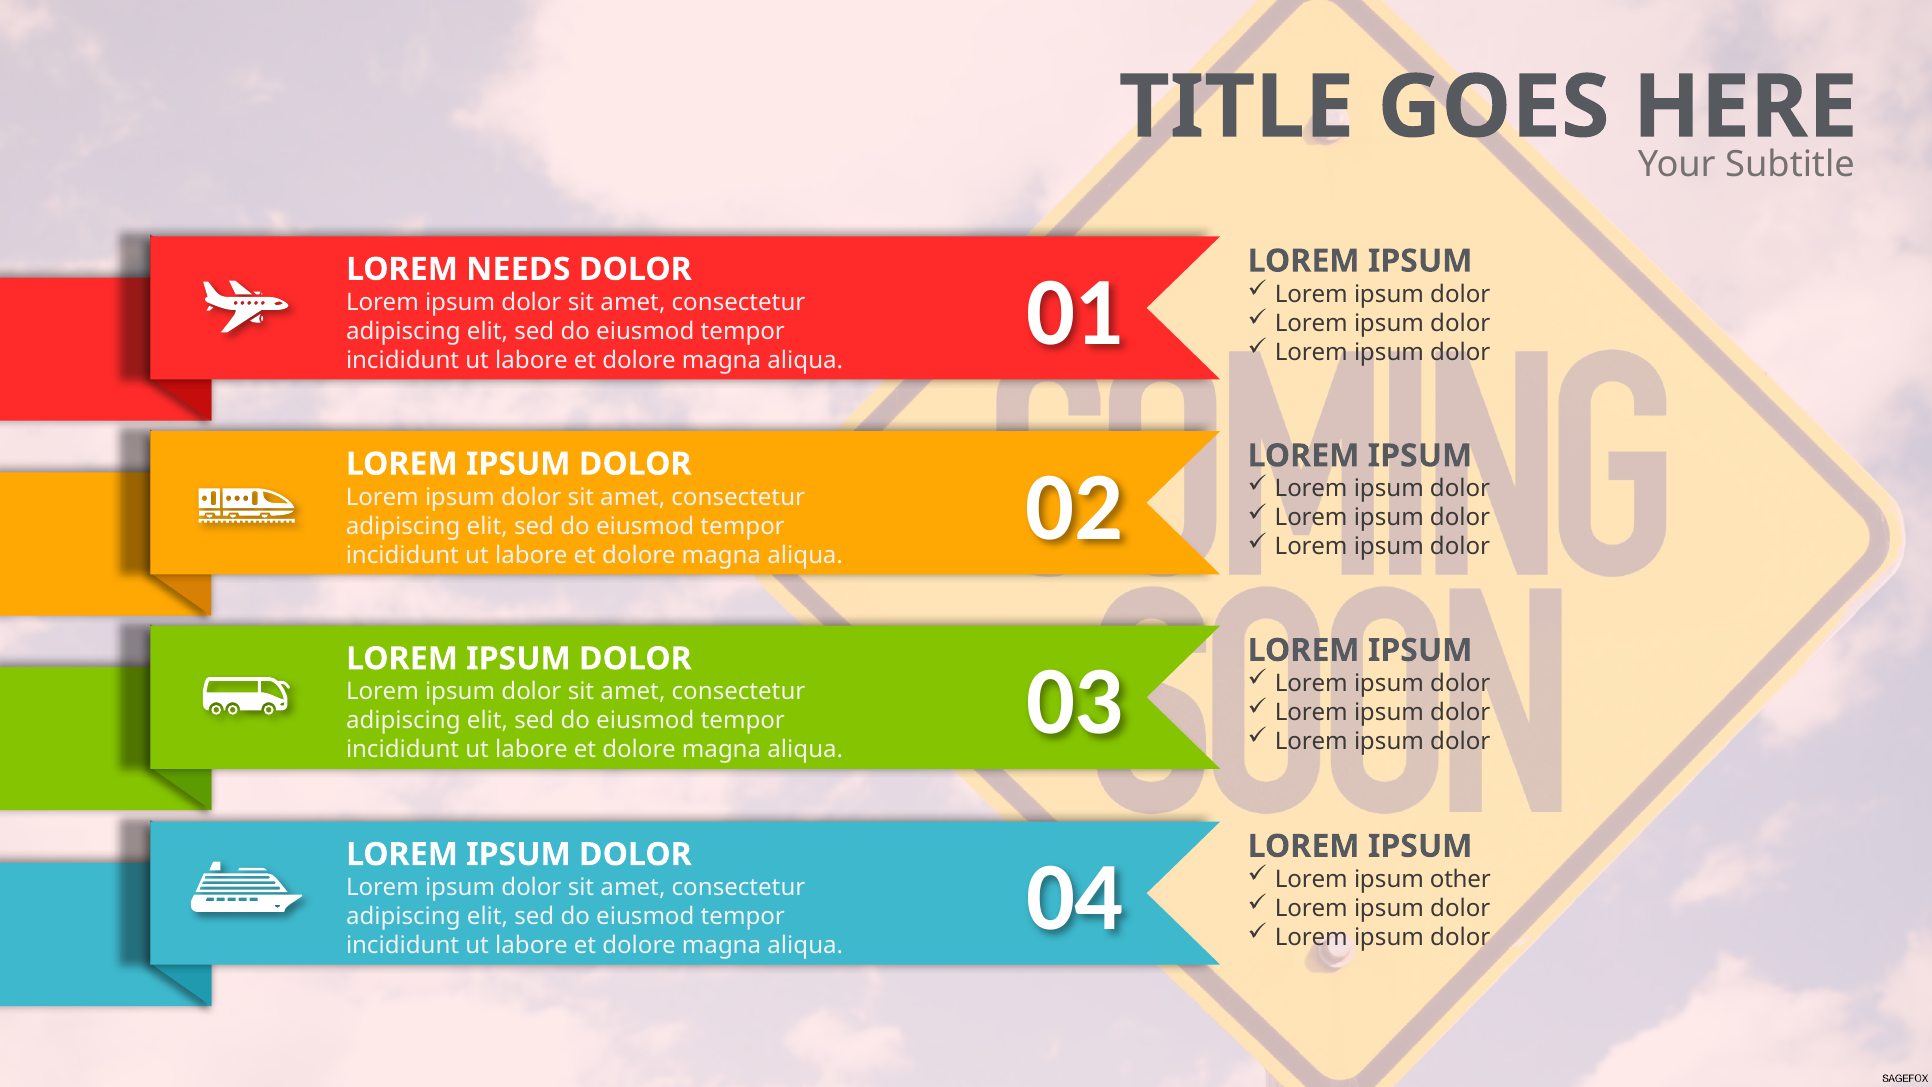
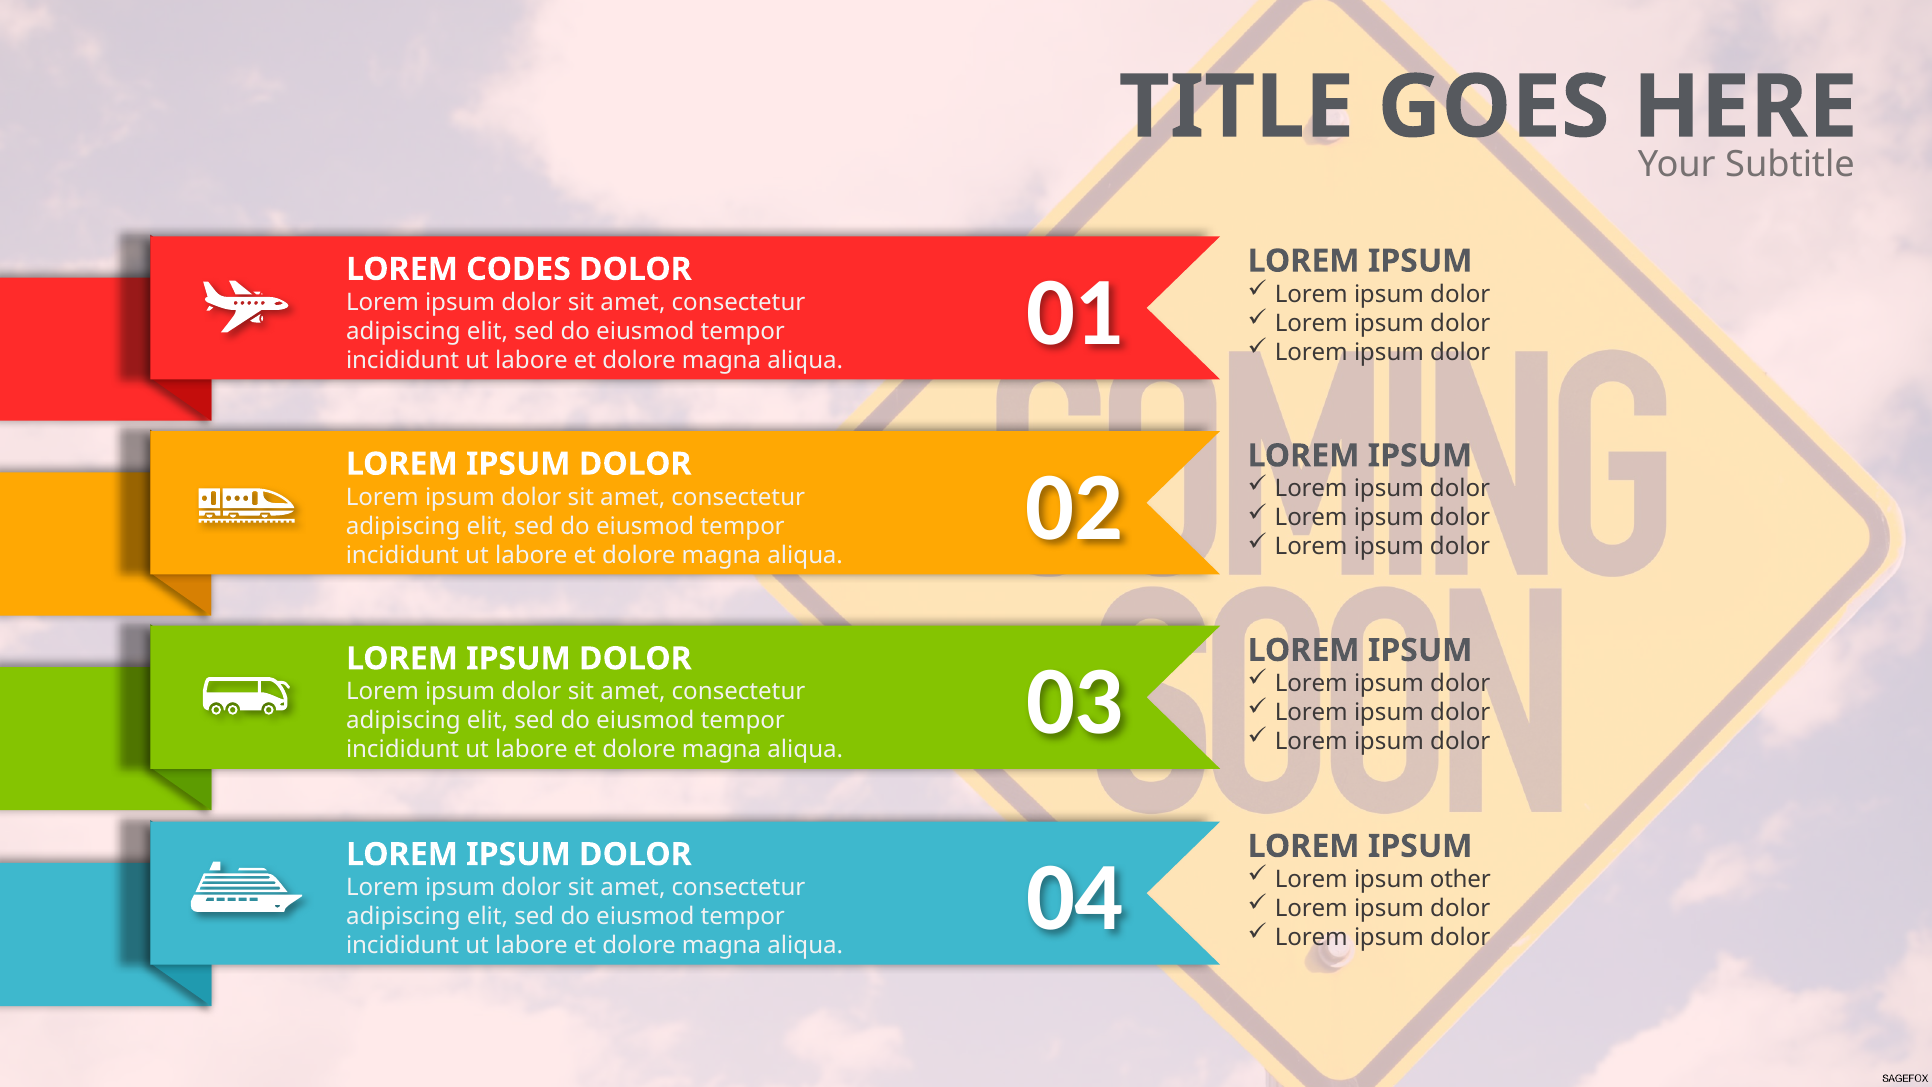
NEEDS: NEEDS -> CODES (519, 269)
